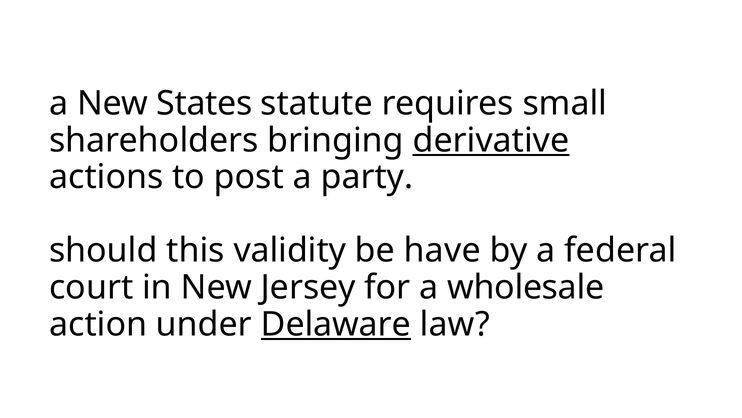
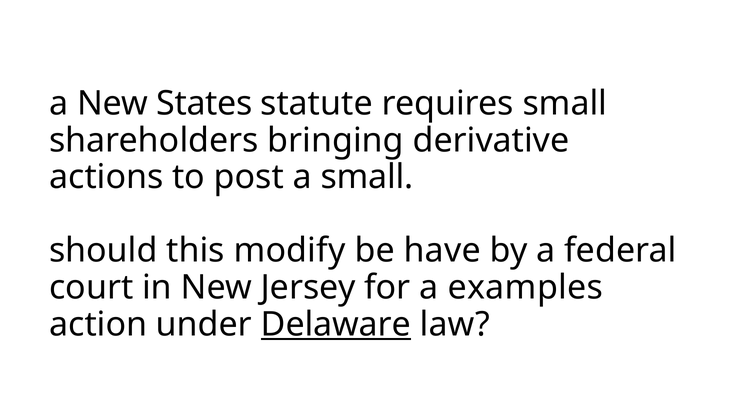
derivative underline: present -> none (491, 140)
a party: party -> small (367, 177)
validity: validity -> modify (290, 250)
wholesale: wholesale -> examples (525, 287)
